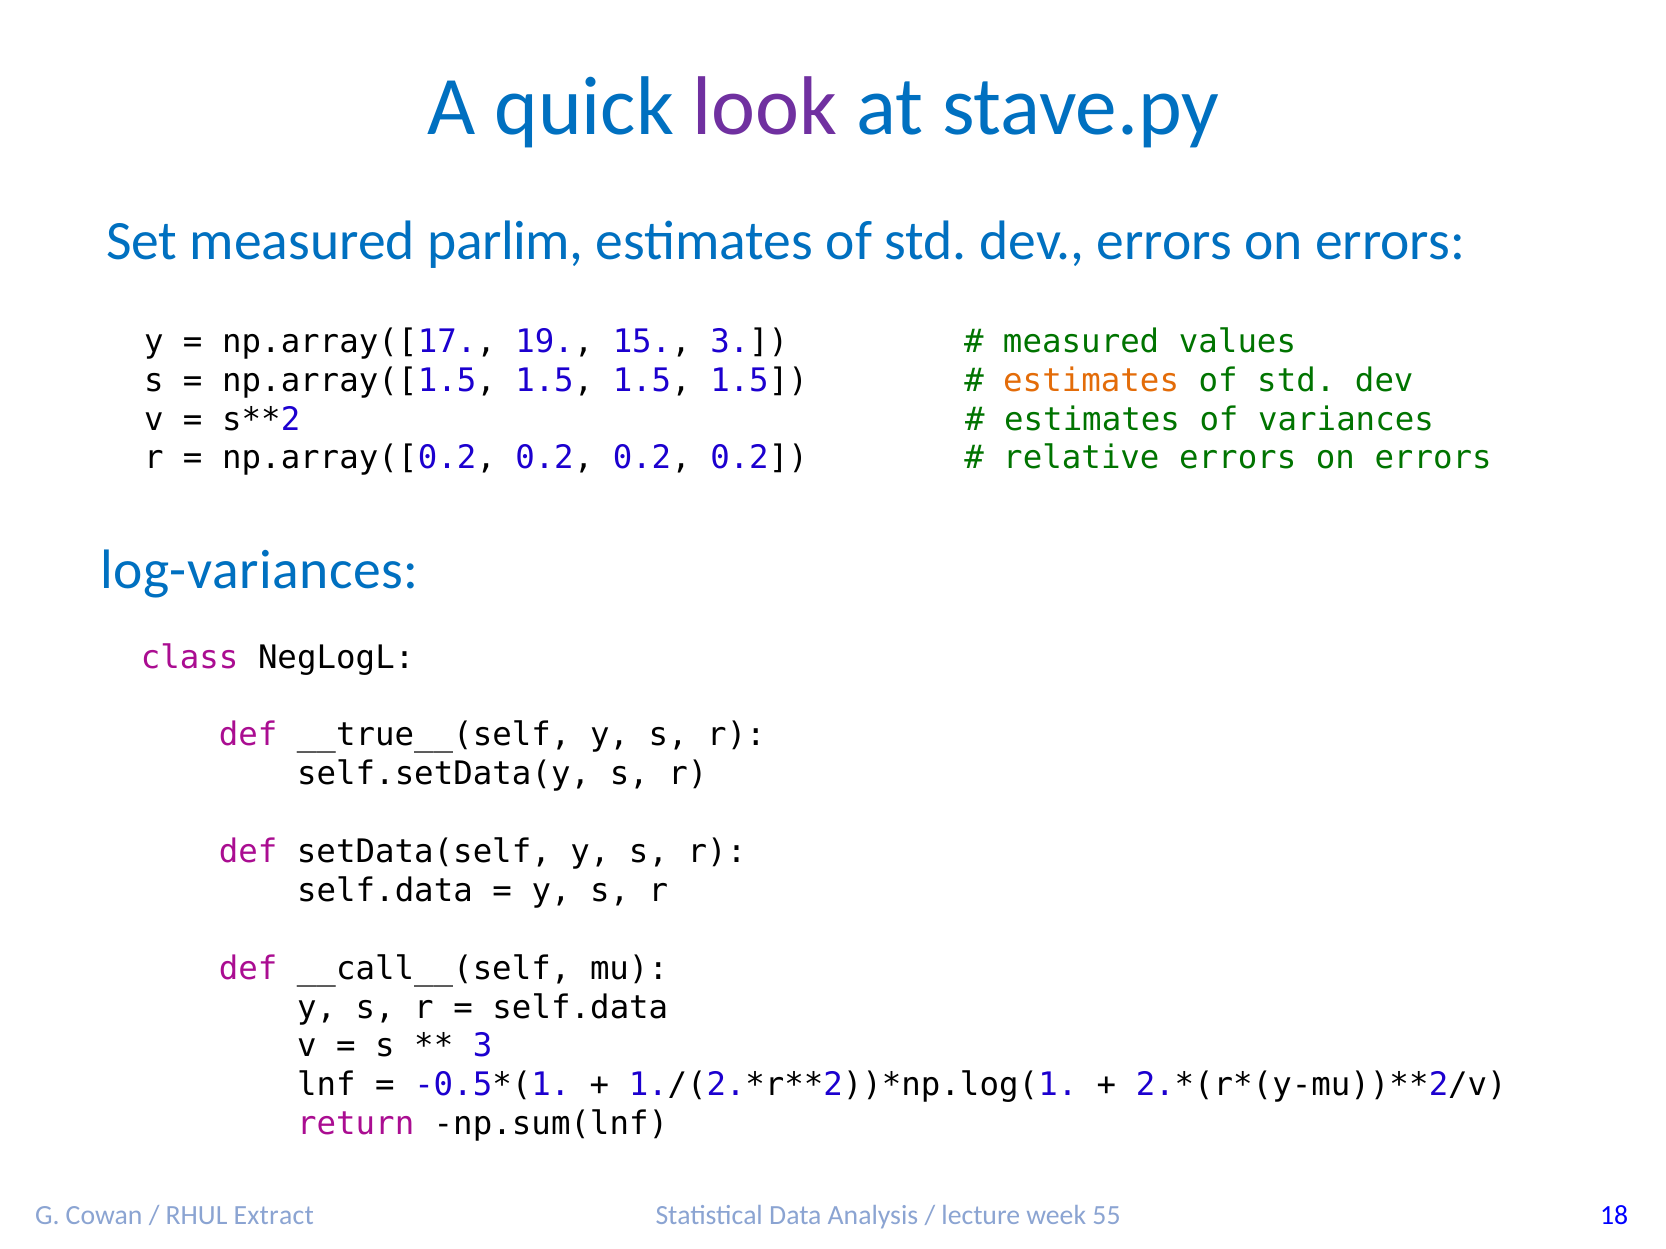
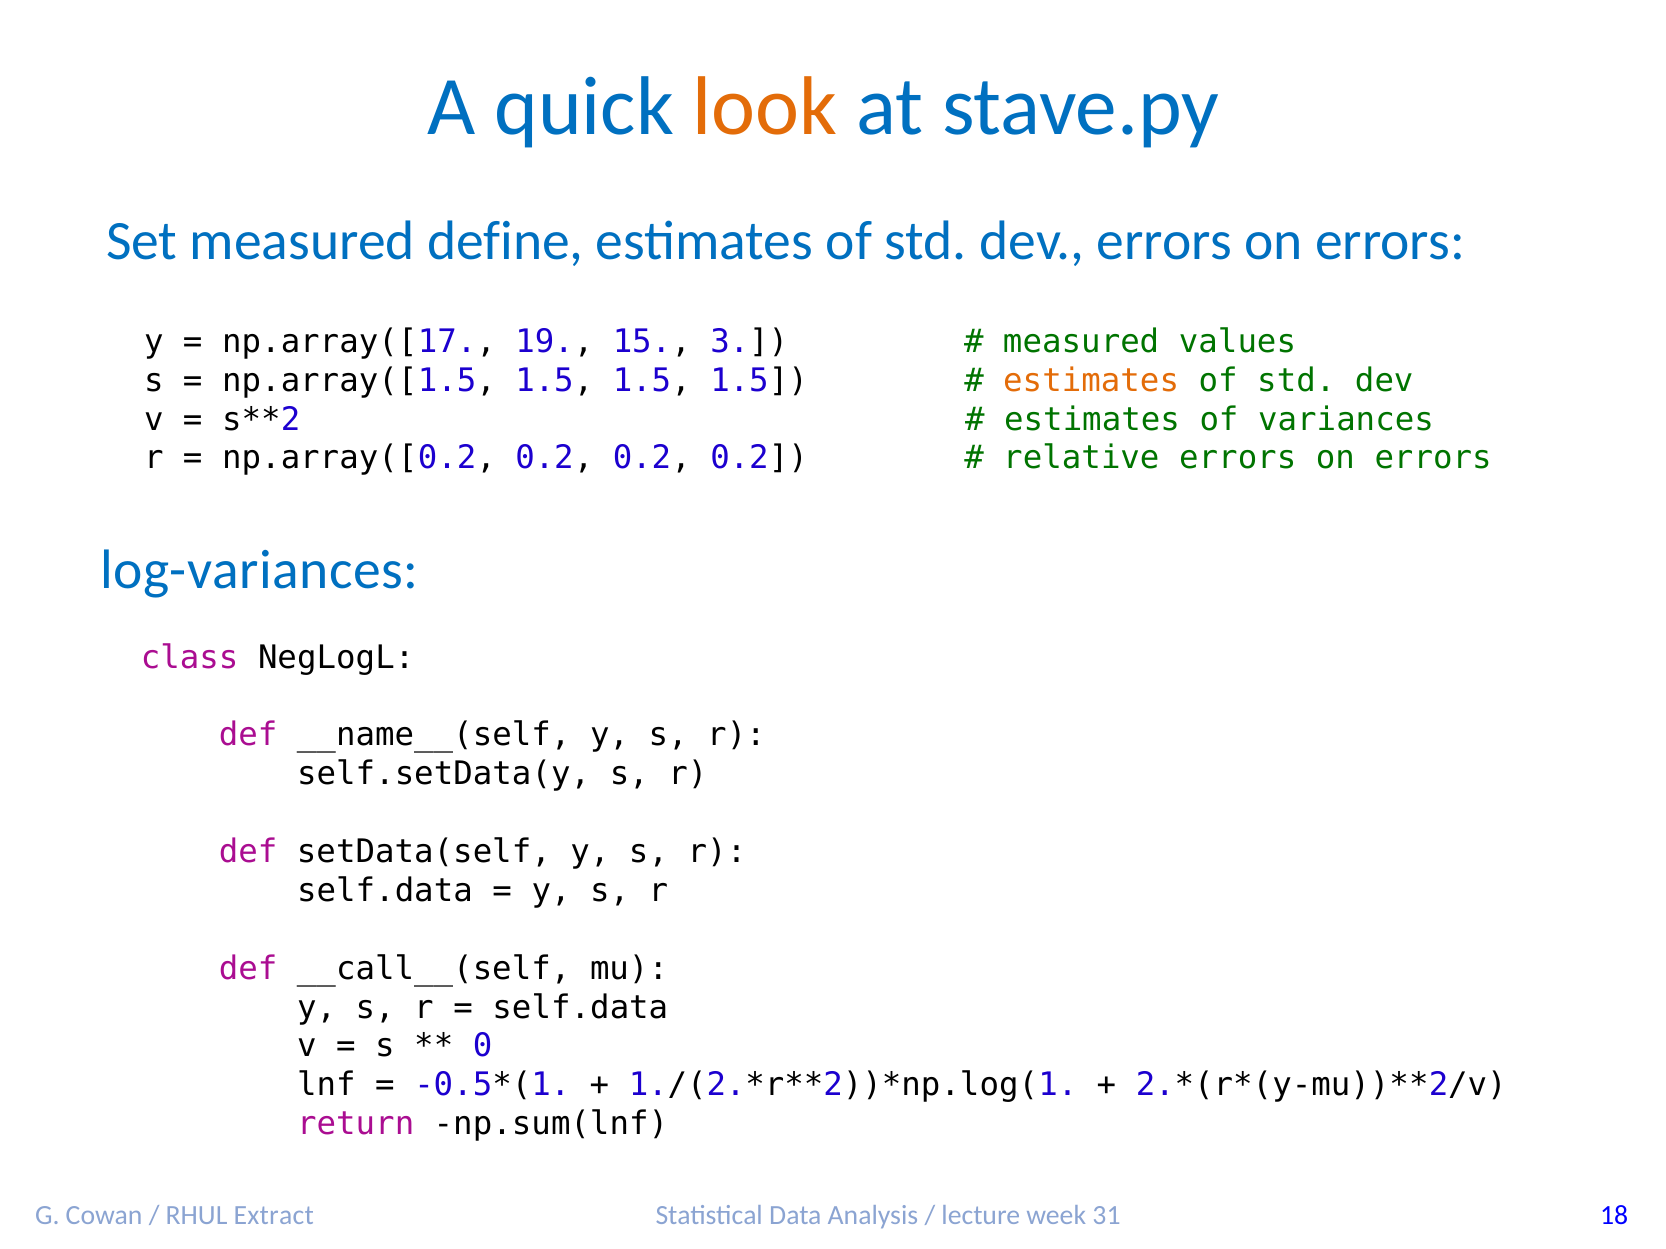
look colour: purple -> orange (765, 107)
parlim: parlim -> define (505, 242)
__true__(self: __true__(self -> __name__(self (434, 735)
3: 3 -> 0 (483, 1047)
55: 55 -> 31 (1107, 1216)
